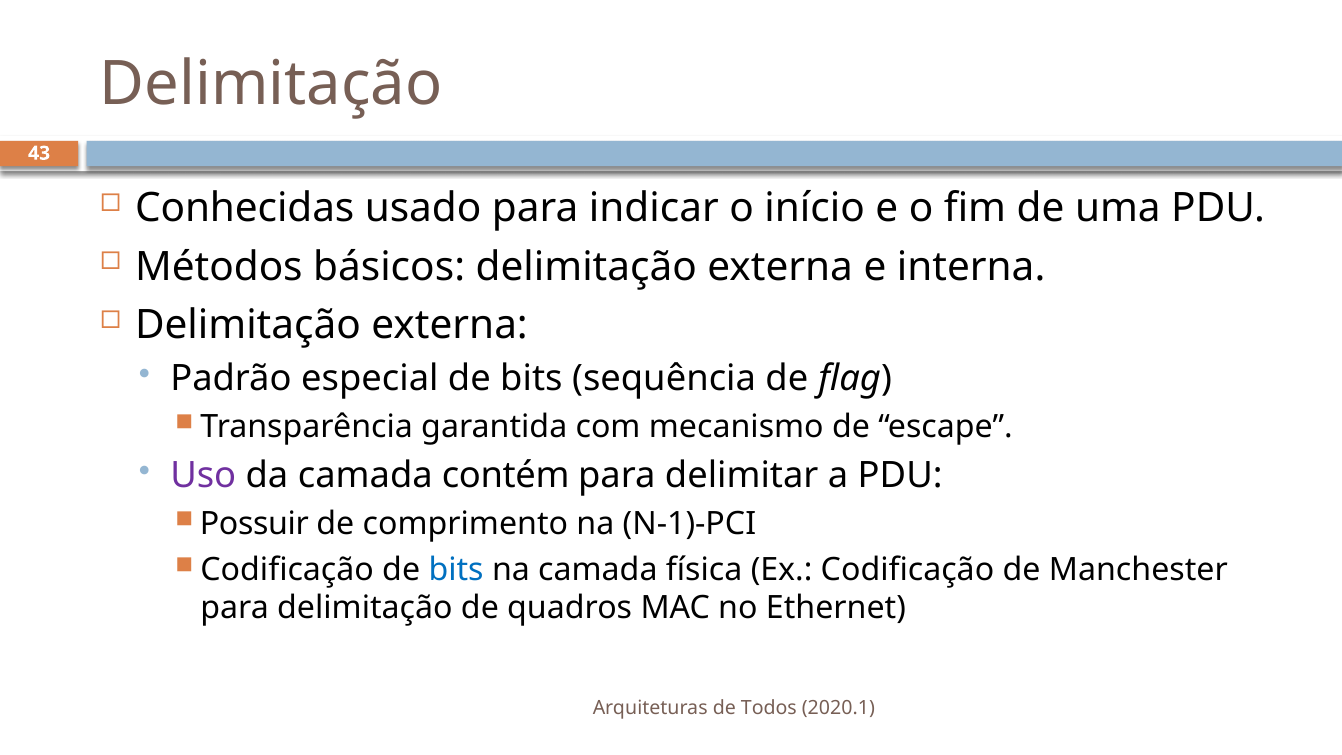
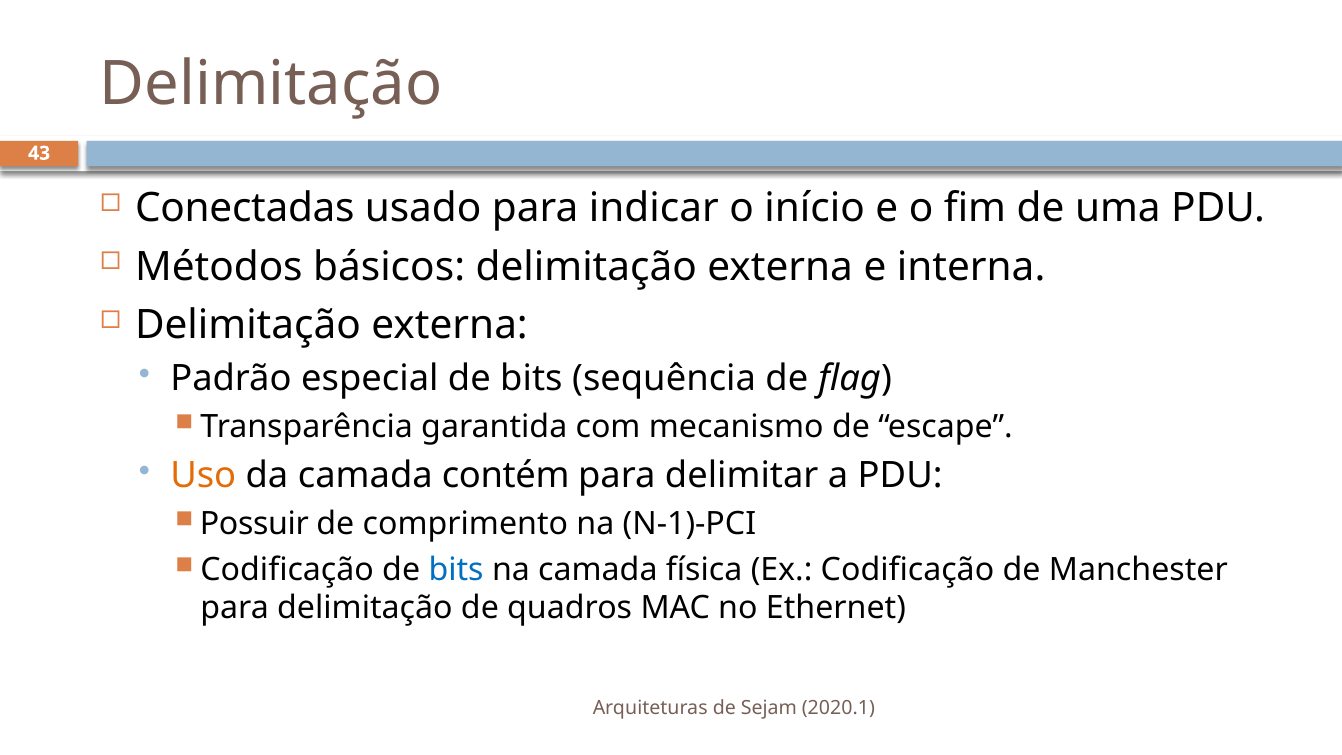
Conhecidas: Conhecidas -> Conectadas (245, 208)
Uso colour: purple -> orange (203, 476)
Todos: Todos -> Sejam (769, 708)
